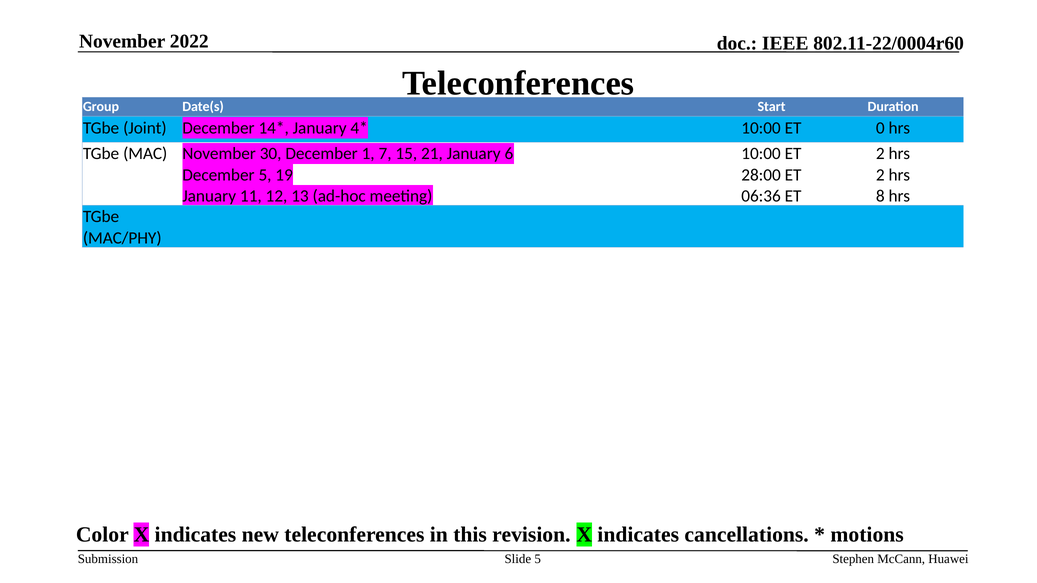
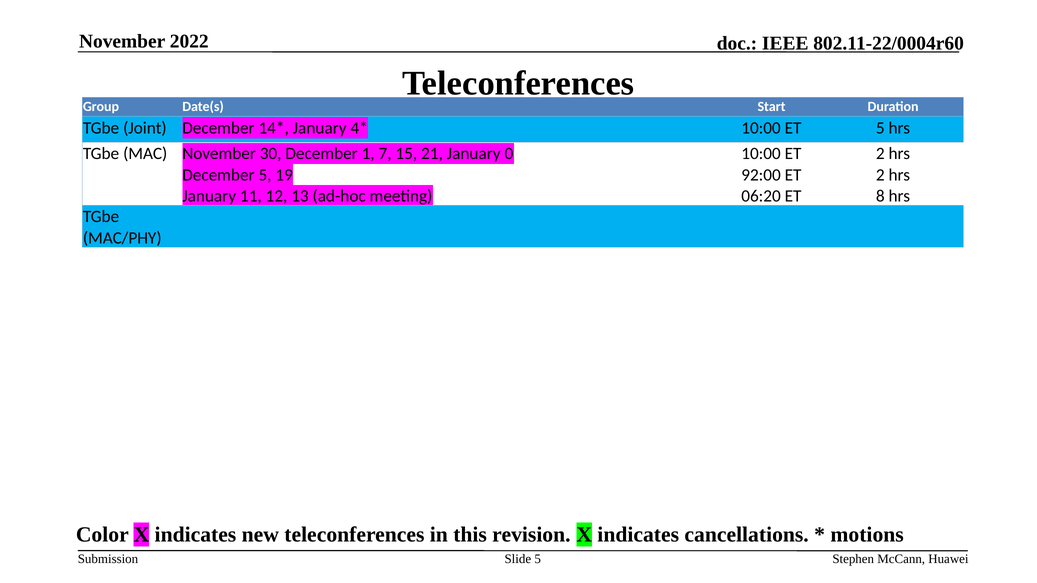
ET 0: 0 -> 5 (880, 128)
6: 6 -> 0 (509, 154)
28:00: 28:00 -> 92:00 (761, 175)
06:36: 06:36 -> 06:20 (761, 196)
